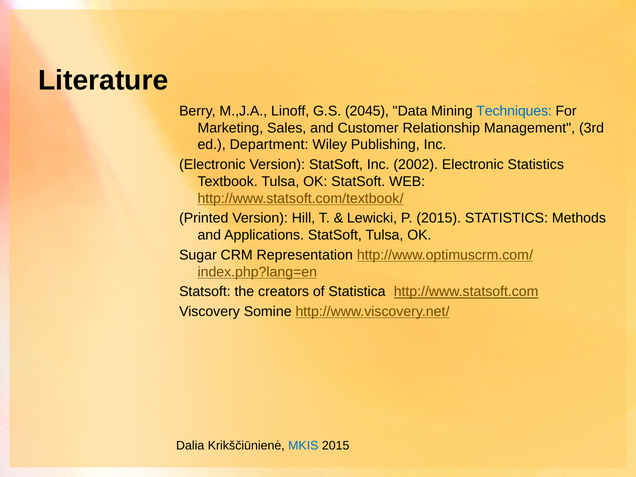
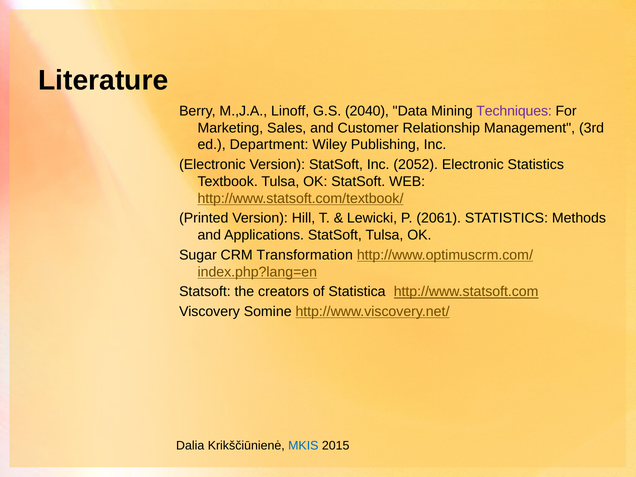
2045: 2045 -> 2040 (367, 111)
Techniques colour: blue -> purple (514, 111)
2002: 2002 -> 2052 (416, 165)
P 2015: 2015 -> 2061 (439, 218)
Representation: Representation -> Transformation (305, 255)
